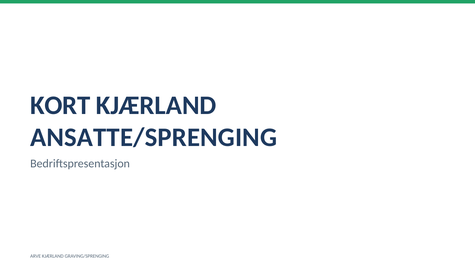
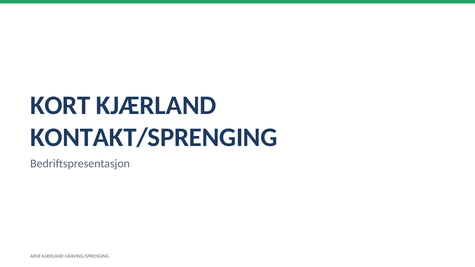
ANSATTE/SPRENGING: ANSATTE/SPRENGING -> KONTAKT/SPRENGING (154, 137)
